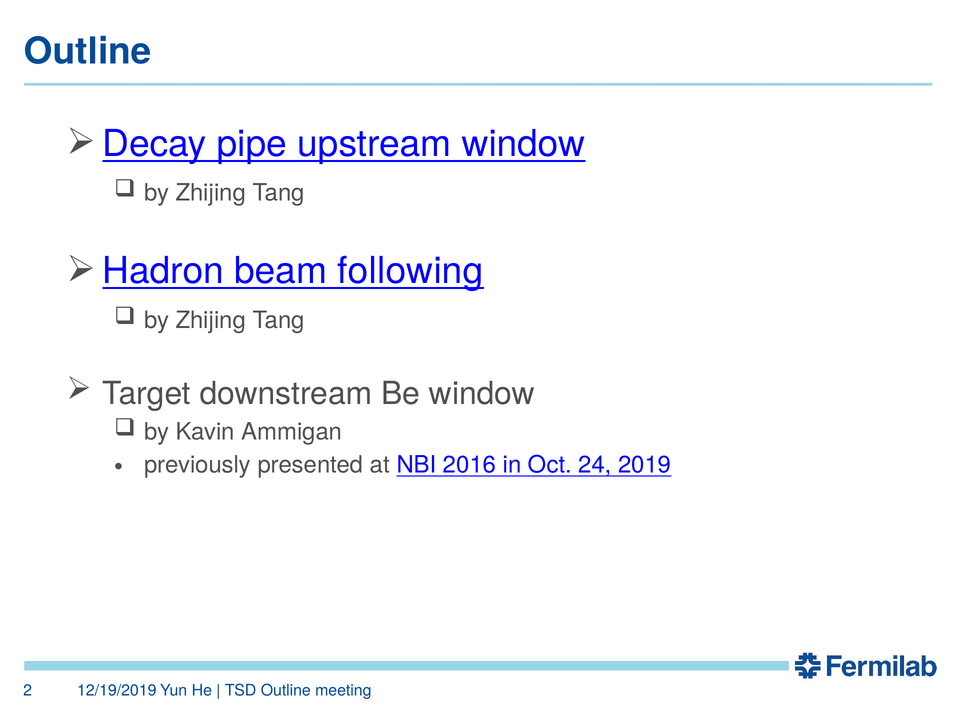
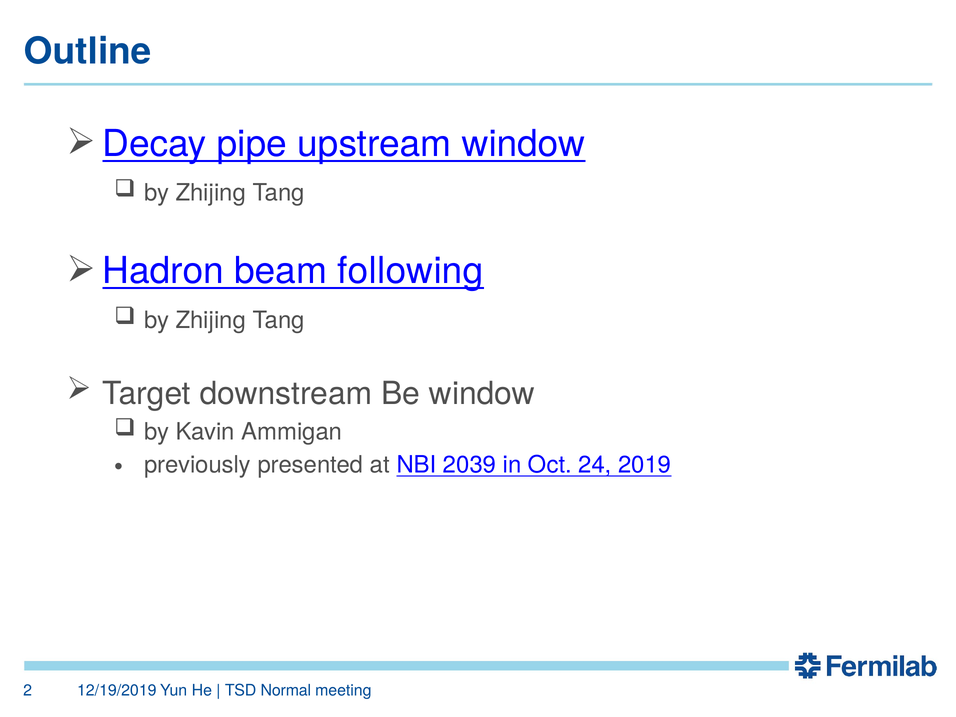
2016: 2016 -> 2039 (470, 465)
TSD Outline: Outline -> Normal (286, 691)
